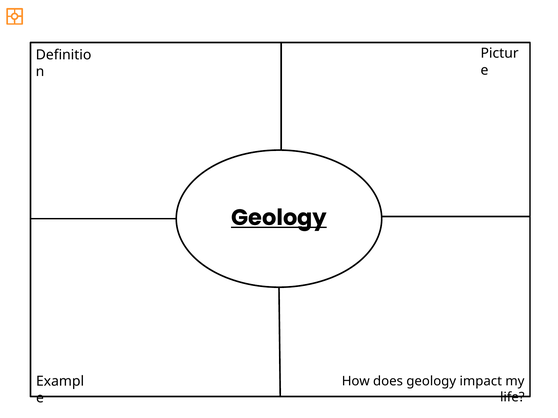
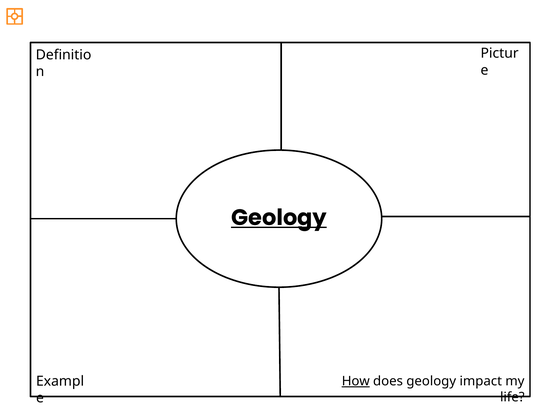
How underline: none -> present (356, 382)
